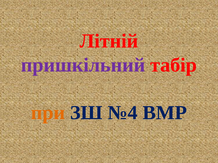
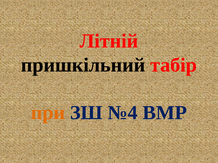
пришкільний colour: purple -> black (83, 65)
